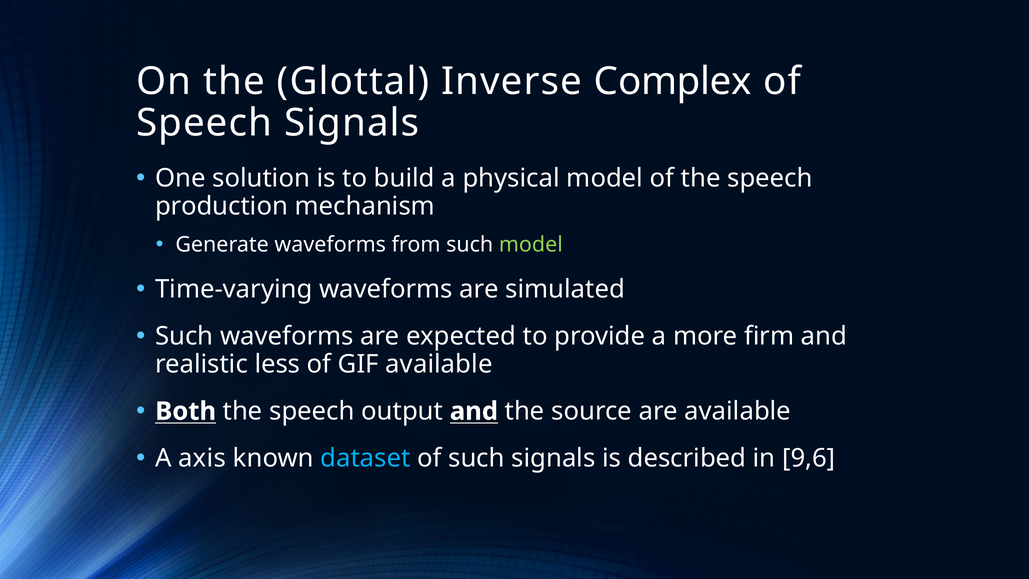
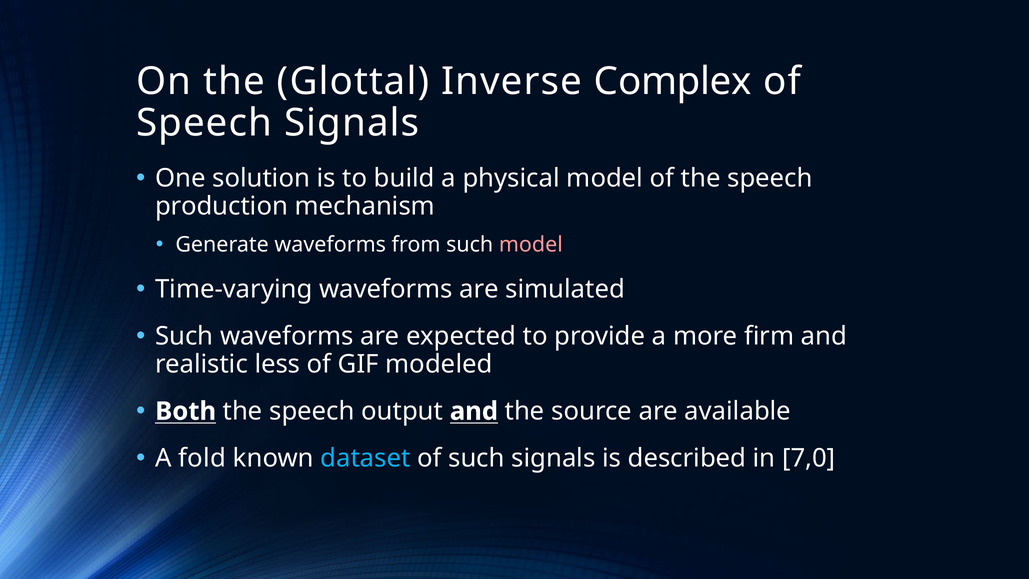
model colour: light green -> pink (531, 245)
GIF available: available -> modeled (439, 364)
axis: axis -> fold (202, 458)
9,6: 9,6 -> 7,0 (809, 458)
